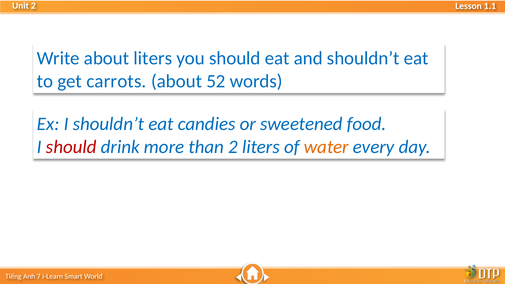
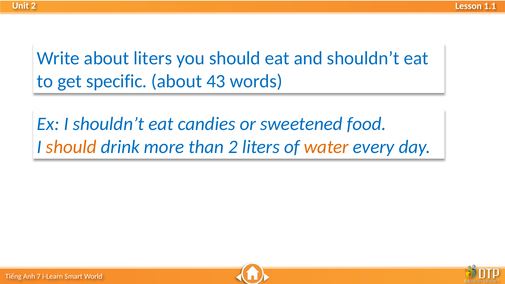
carrots: carrots -> specific (117, 81)
52: 52 -> 43 (216, 81)
should colour: red -> orange (71, 147)
